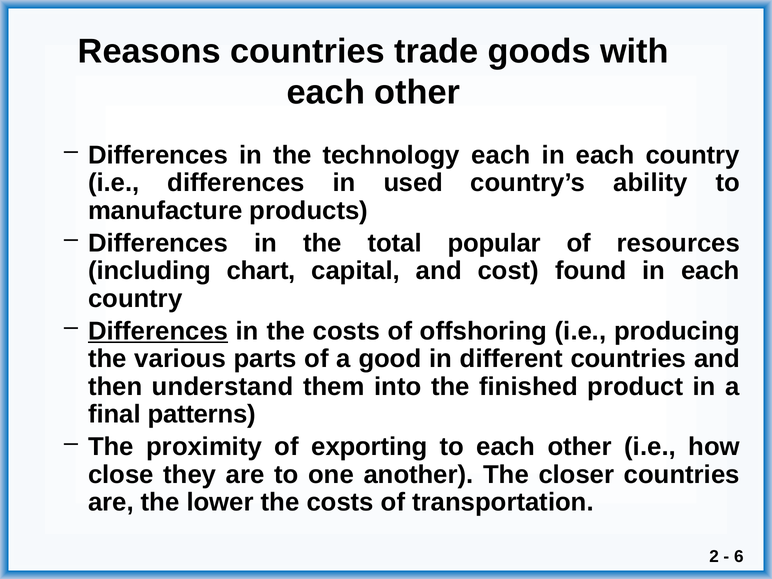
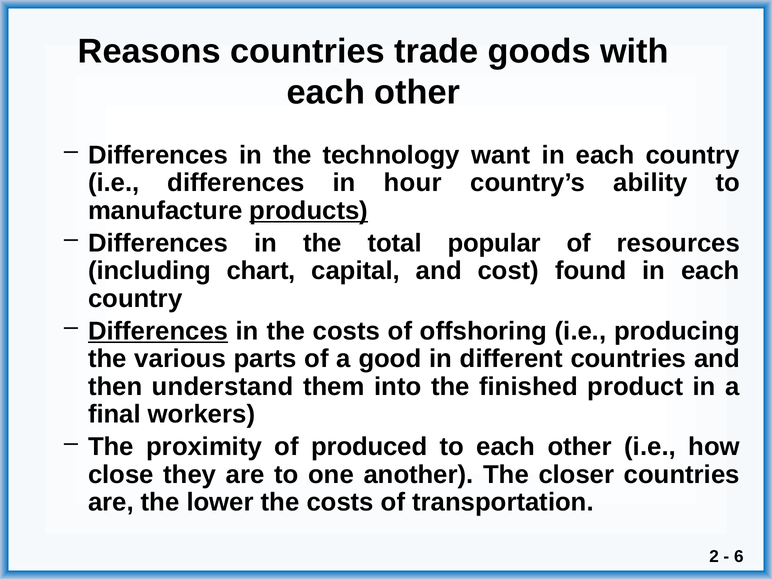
technology each: each -> want (501, 155)
used: used -> hour (413, 183)
products underline: none -> present (309, 211)
patterns: patterns -> workers (202, 414)
exporting: exporting -> produced (369, 447)
